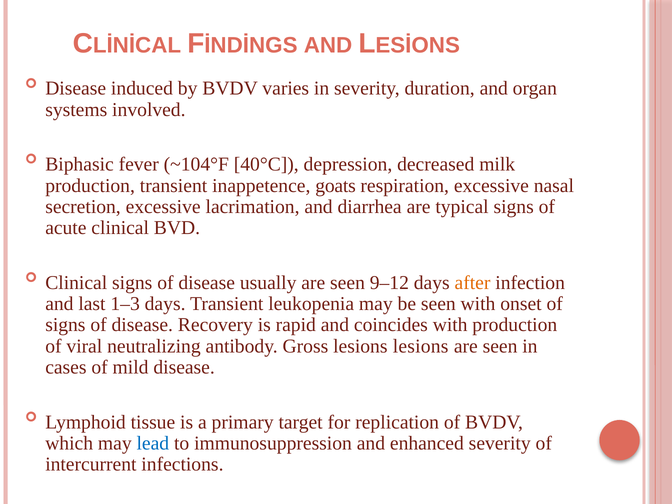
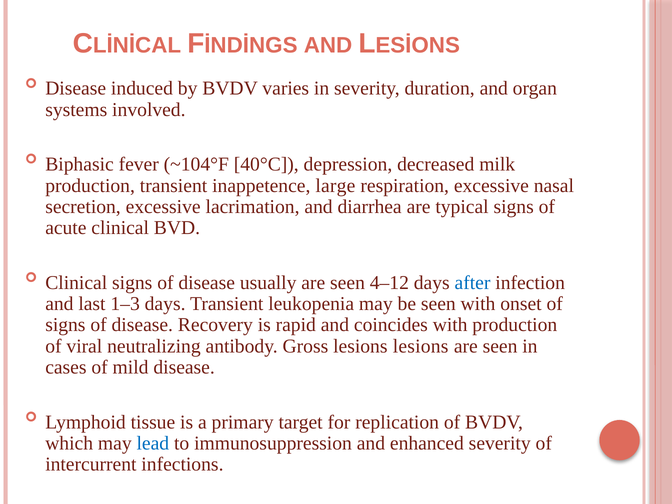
goats: goats -> large (335, 186)
9–12: 9–12 -> 4–12 (389, 283)
after colour: orange -> blue (473, 283)
